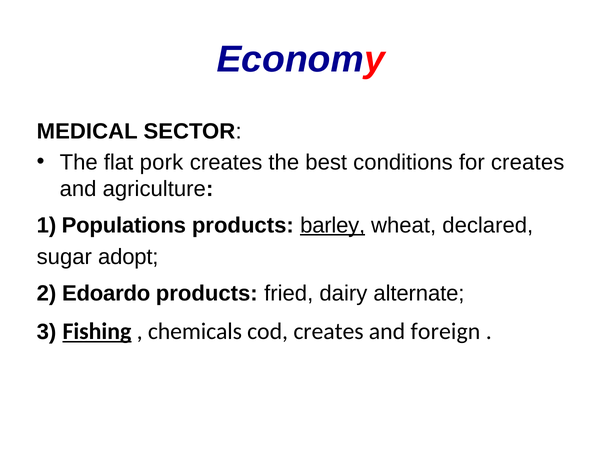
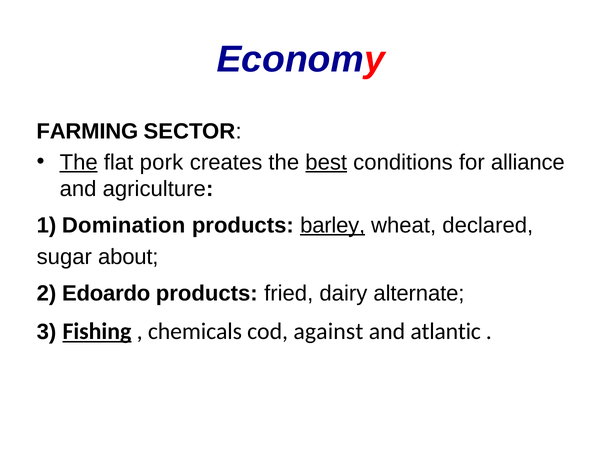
MEDICAL: MEDICAL -> FARMING (87, 131)
The underline: none -> present (79, 162)
best underline: none -> present (326, 162)
for creates: creates -> alliance (528, 162)
Populations: Populations -> Domination (124, 225)
adopt: adopt -> about (128, 257)
cod creates: creates -> against (328, 332)
foreign: foreign -> atlantic (446, 332)
